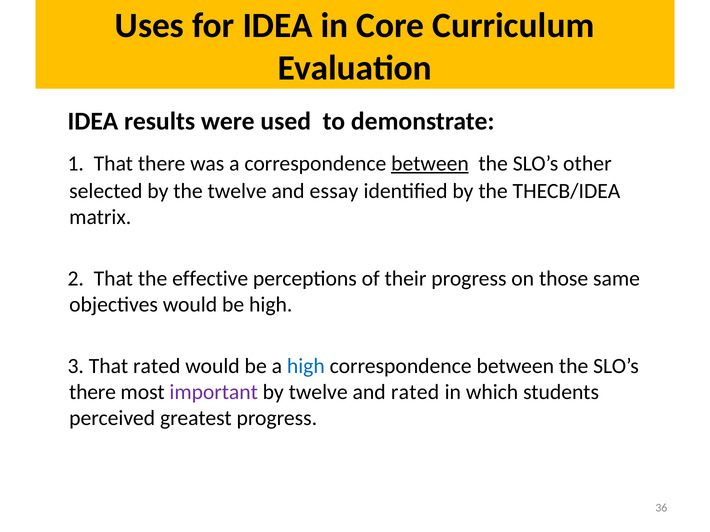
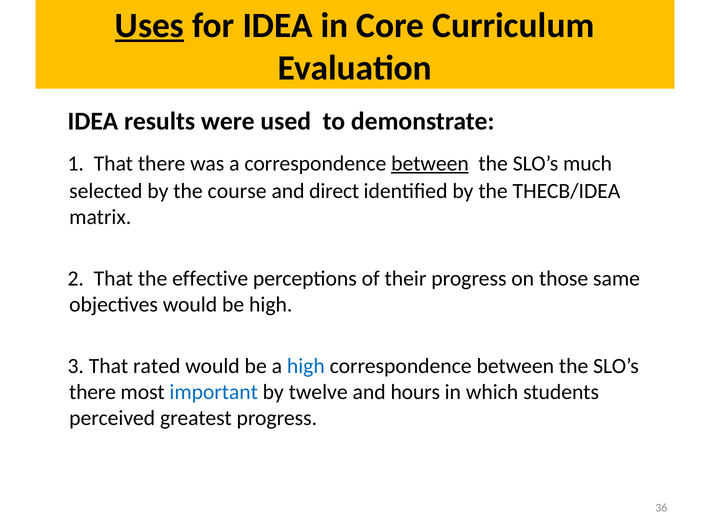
Uses underline: none -> present (150, 26)
other: other -> much (588, 164)
the twelve: twelve -> course (237, 191)
essay: essay -> direct (334, 191)
important colour: purple -> blue (214, 392)
and rated: rated -> hours (415, 392)
